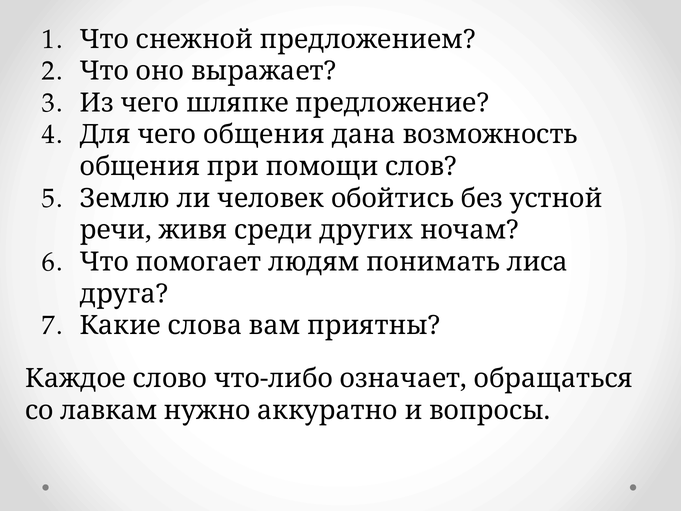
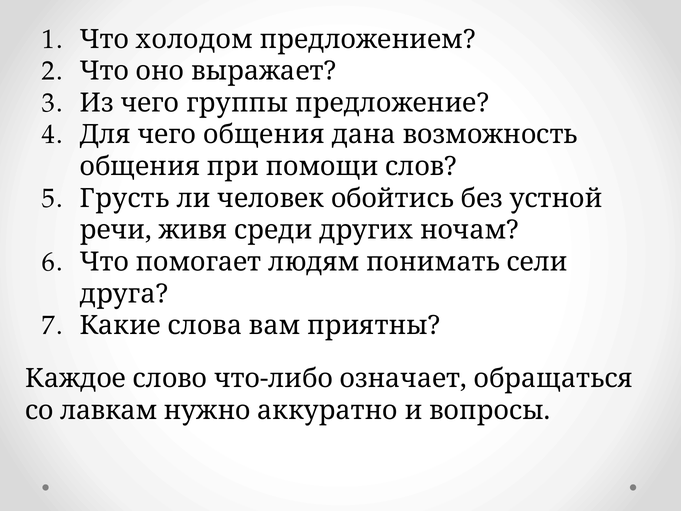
снежной: снежной -> холодом (194, 39)
шляпке: шляпке -> группы (237, 103)
Землю: Землю -> Грусть (125, 198)
лиса: лиса -> сели (537, 262)
